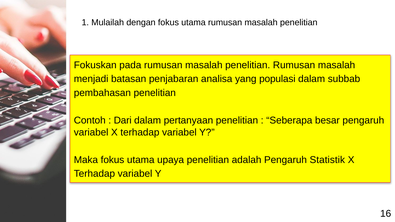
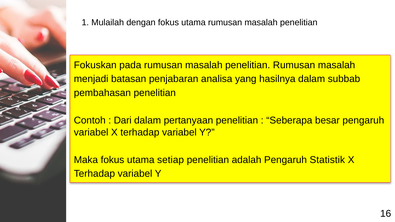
populasi: populasi -> hasilnya (277, 79)
upaya: upaya -> setiap (171, 160)
